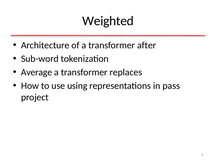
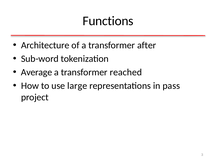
Weighted: Weighted -> Functions (108, 21)
replaces: replaces -> reached (126, 72)
using: using -> large (77, 86)
